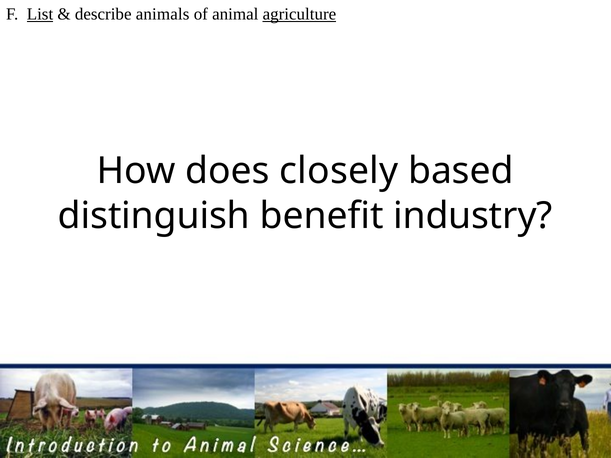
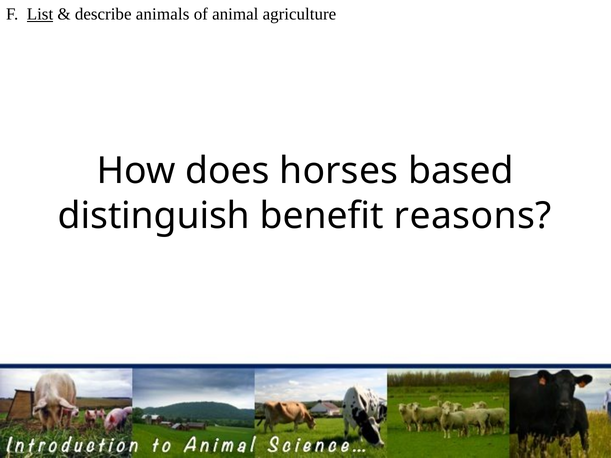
agriculture underline: present -> none (299, 14)
closely: closely -> horses (339, 171)
industry: industry -> reasons (473, 216)
